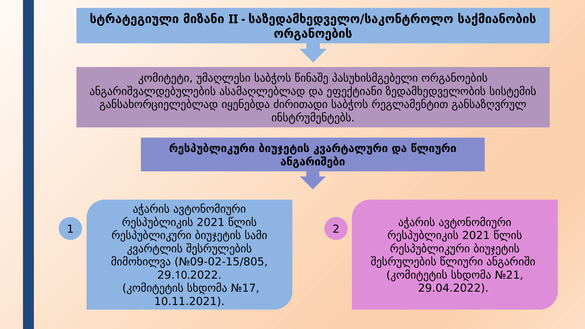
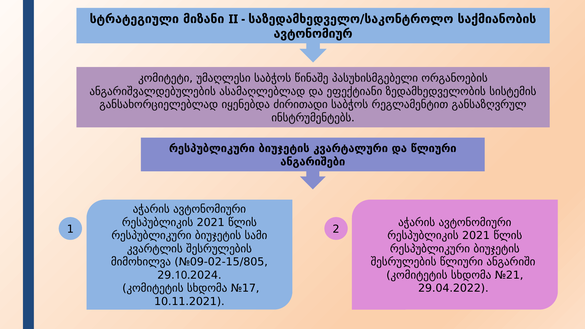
ორგანოების: ორგანოების -> ავტონომიურ (313, 34)
2022: 2022 -> 2024 (206, 275)
